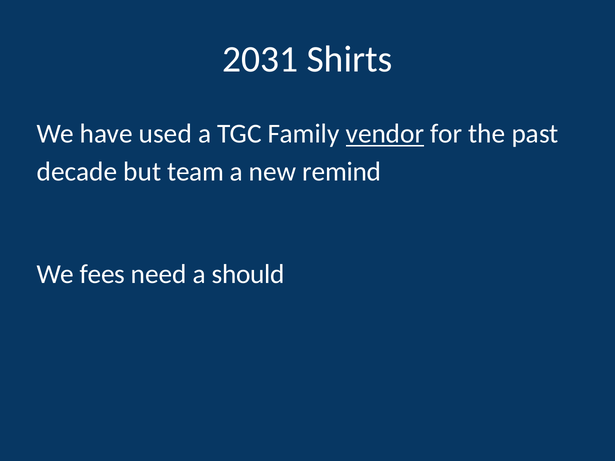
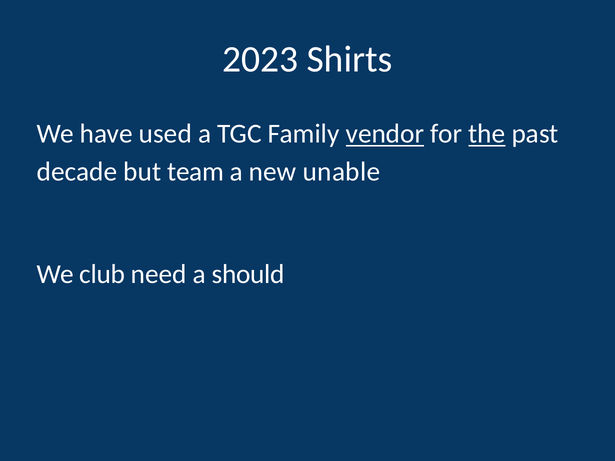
2031: 2031 -> 2023 (260, 60)
the underline: none -> present (487, 134)
remind: remind -> unable (341, 172)
fees: fees -> club (102, 274)
